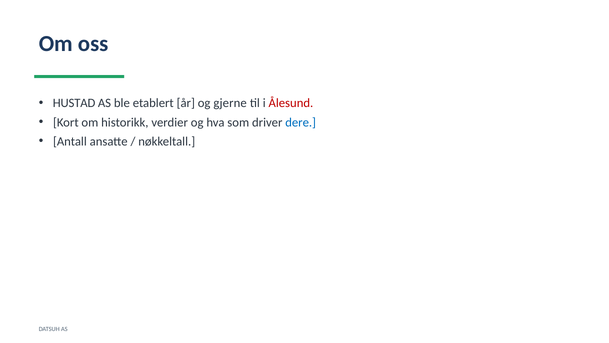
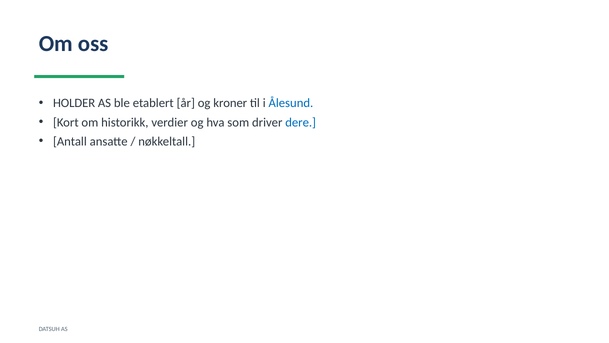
HUSTAD: HUSTAD -> HOLDER (74, 103)
gjerne: gjerne -> kroner (230, 103)
Ålesund colour: red -> blue (291, 103)
